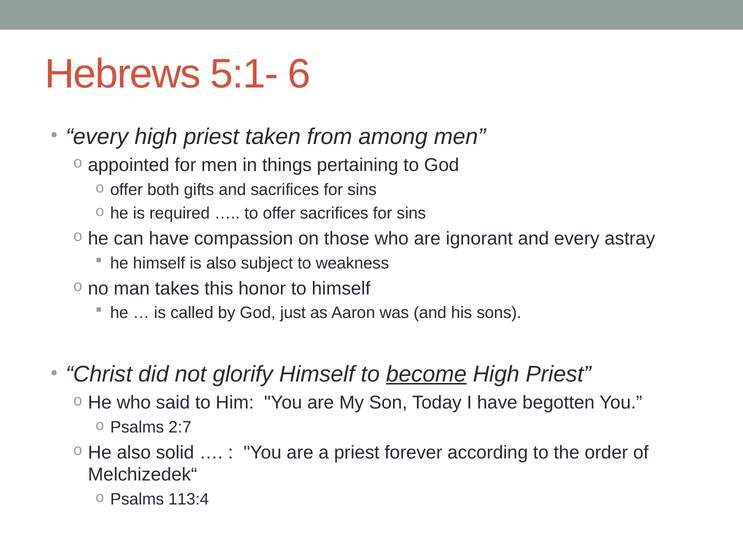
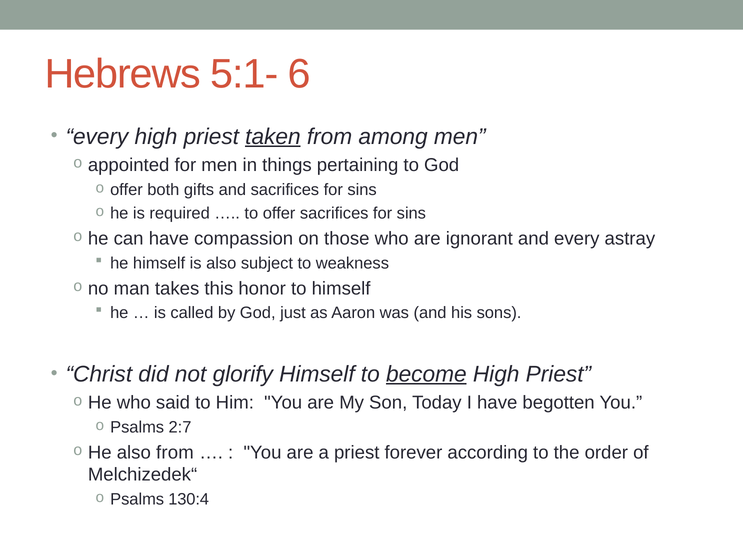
taken underline: none -> present (273, 137)
also solid: solid -> from (175, 453)
113:4: 113:4 -> 130:4 (189, 500)
